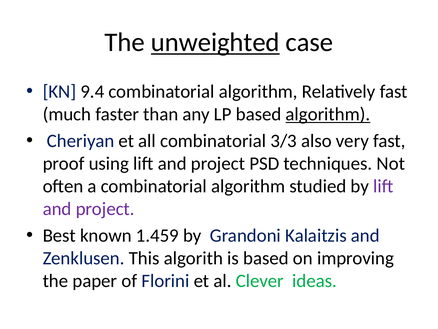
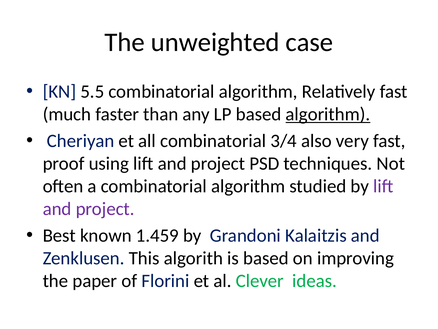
unweighted underline: present -> none (215, 42)
9.4: 9.4 -> 5.5 (92, 91)
3/3: 3/3 -> 3/4 (284, 141)
